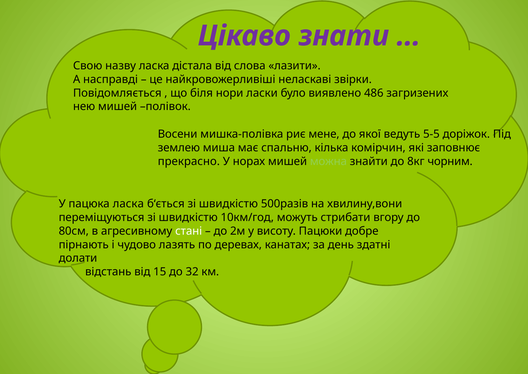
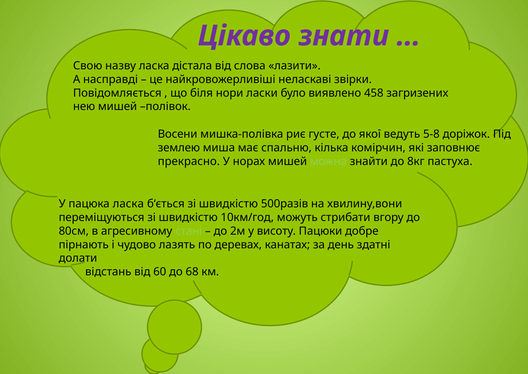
486: 486 -> 458 (374, 93)
мене: мене -> густе (324, 134)
5-5: 5-5 -> 5-8 (431, 134)
чорним: чорним -> пастуха (450, 161)
стані colour: white -> light green (189, 231)
15: 15 -> 60 (160, 271)
32: 32 -> 68 (192, 271)
